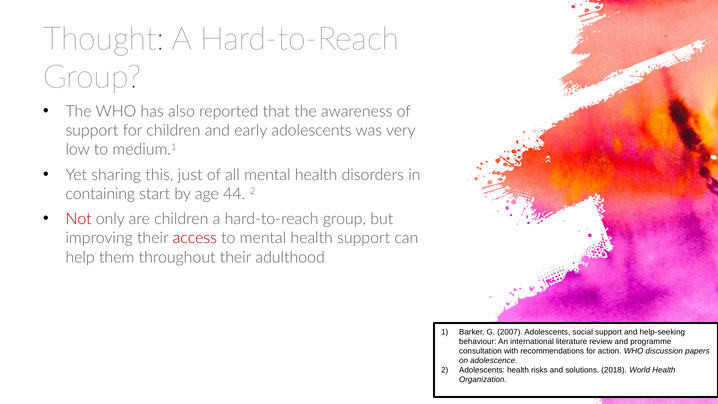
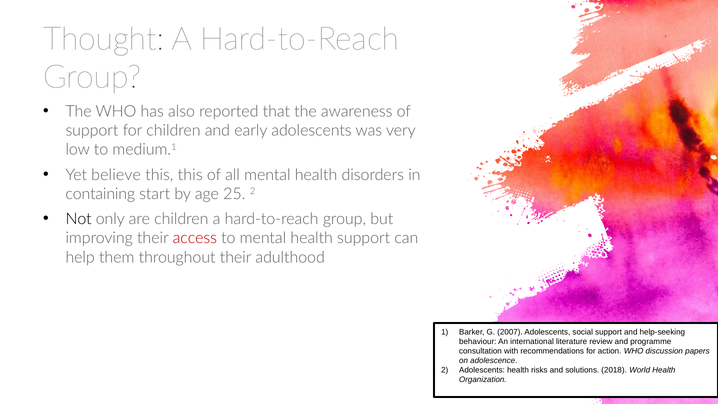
sharing: sharing -> believe (116, 175)
this just: just -> this (190, 175)
44: 44 -> 25 (234, 194)
Not colour: red -> black (79, 219)
